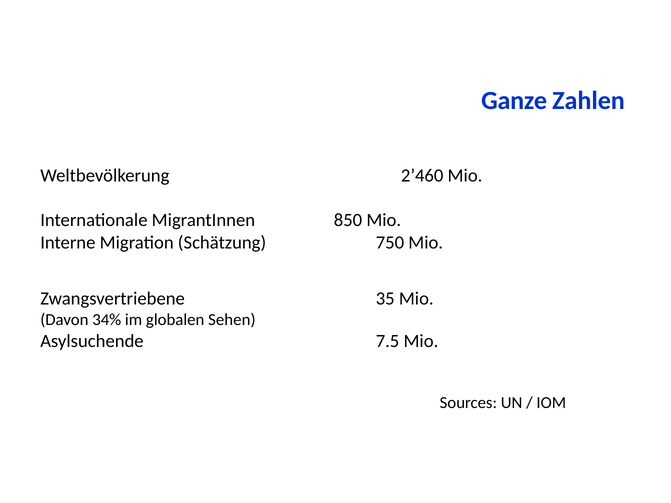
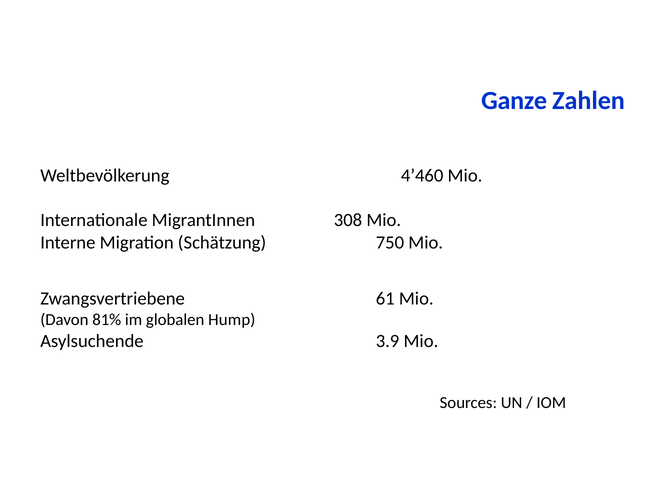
2’460: 2’460 -> 4’460 (422, 176)
850: 850 -> 308 (348, 220)
35: 35 -> 61 (385, 299)
34%: 34% -> 81% (107, 320)
Sehen: Sehen -> Hump (232, 320)
7.5: 7.5 -> 3.9 (388, 341)
